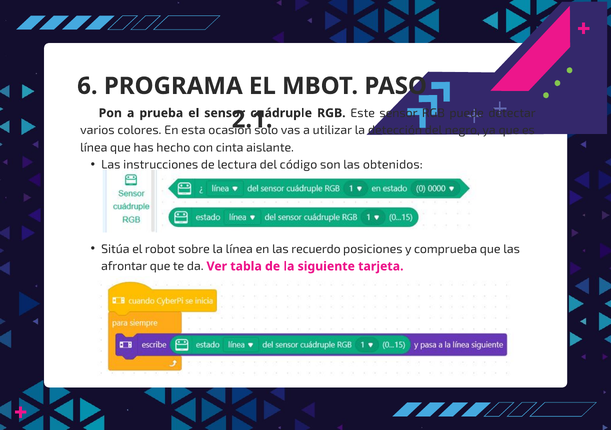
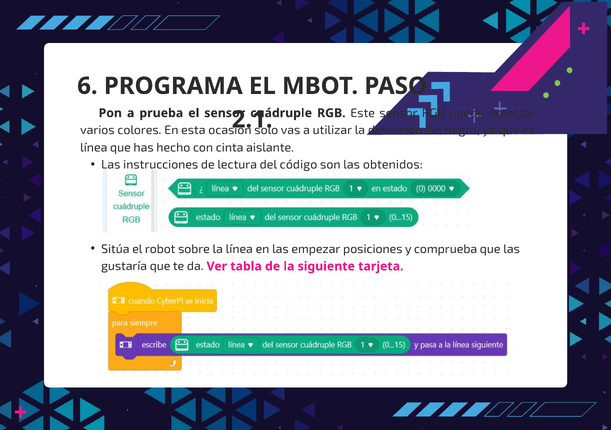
recuerdo: recuerdo -> empezar (316, 249)
afrontar: afrontar -> gustaría (124, 266)
